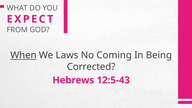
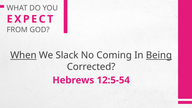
Laws: Laws -> Slack (67, 55)
Being underline: none -> present (159, 55)
12:5-43: 12:5-43 -> 12:5-54 (113, 80)
